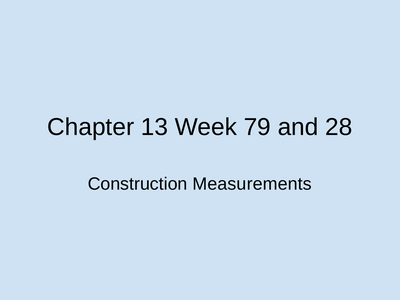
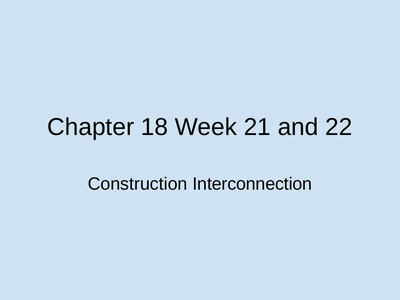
13: 13 -> 18 (155, 127)
79: 79 -> 21 (257, 127)
28: 28 -> 22 (339, 127)
Measurements: Measurements -> Interconnection (252, 184)
